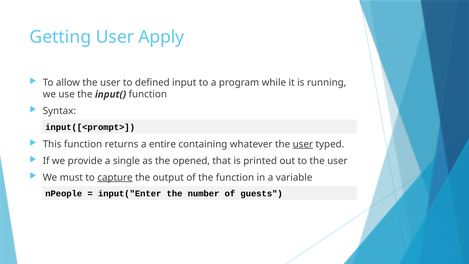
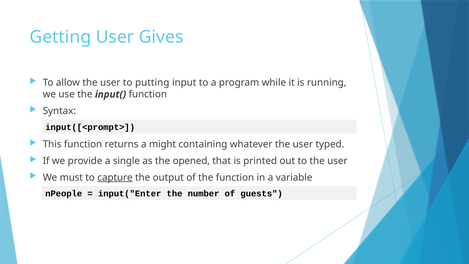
Apply: Apply -> Gives (161, 37)
defined: defined -> putting (152, 83)
entire: entire -> might (163, 144)
user underline: present -> none (303, 144)
